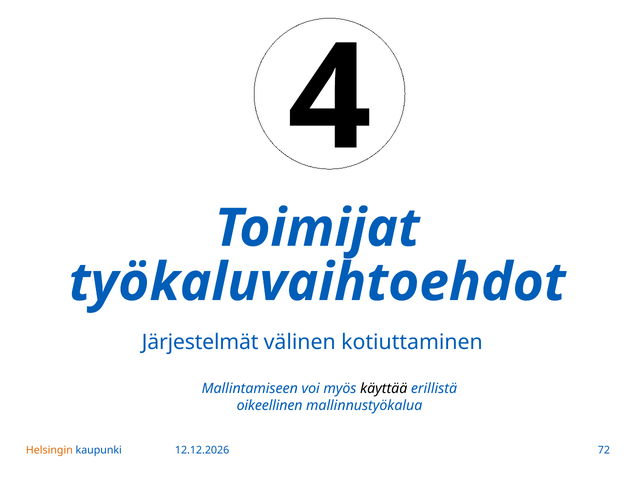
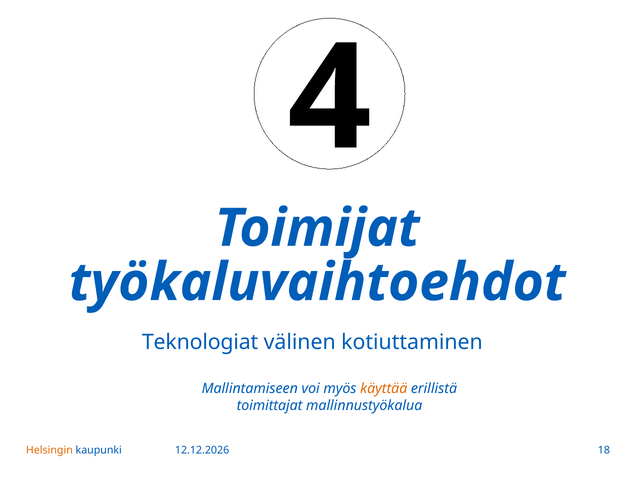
Järjestelmät: Järjestelmät -> Teknologiat (200, 342)
käyttää colour: black -> orange (384, 389)
oikeellinen: oikeellinen -> toimittajat (270, 406)
72: 72 -> 18 (604, 450)
